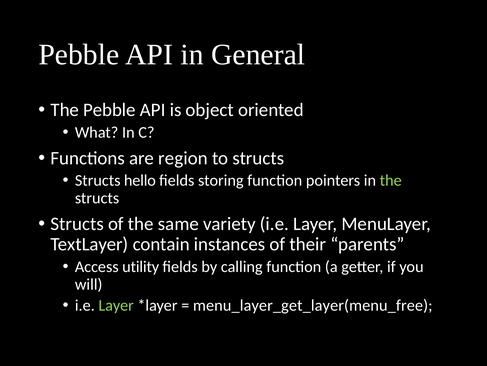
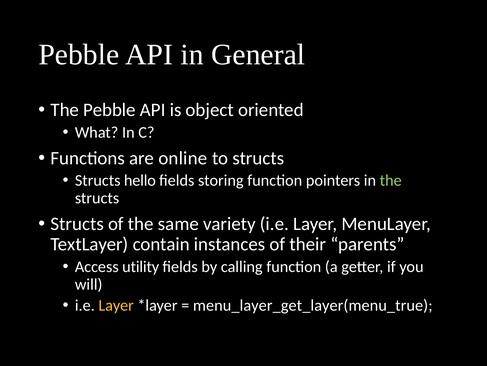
region: region -> online (183, 158)
Layer colour: light green -> yellow (116, 305)
menu_layer_get_layer(menu_free: menu_layer_get_layer(menu_free -> menu_layer_get_layer(menu_true (313, 305)
